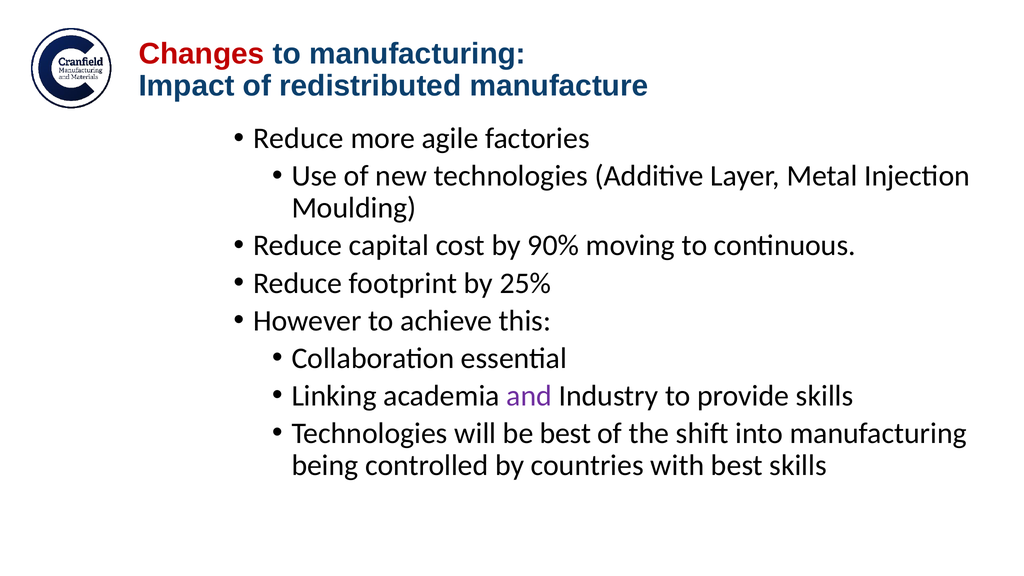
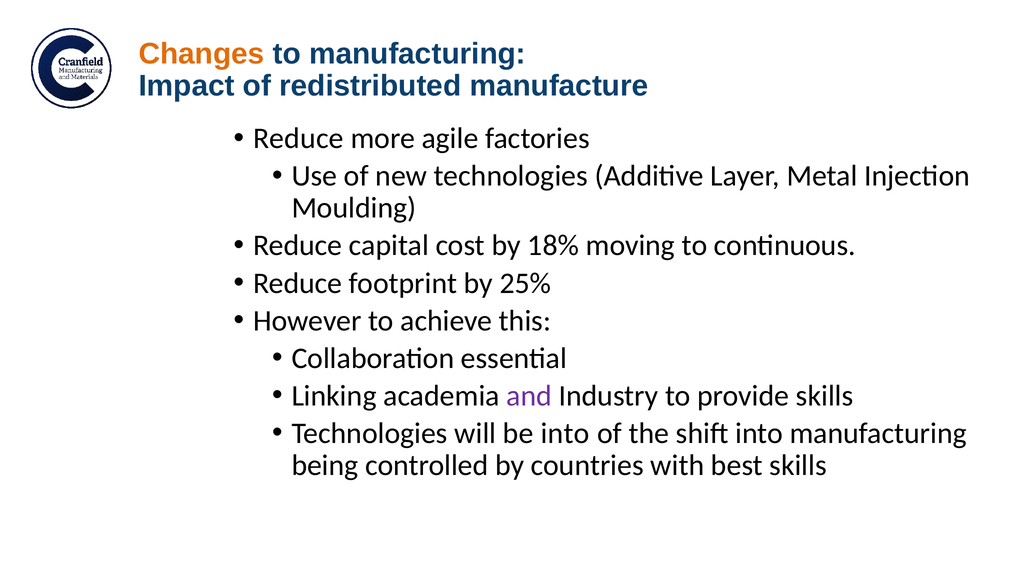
Changes colour: red -> orange (202, 54)
90%: 90% -> 18% (553, 246)
be best: best -> into (565, 433)
